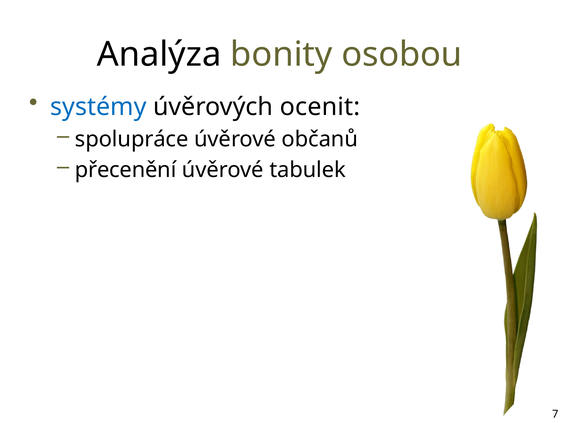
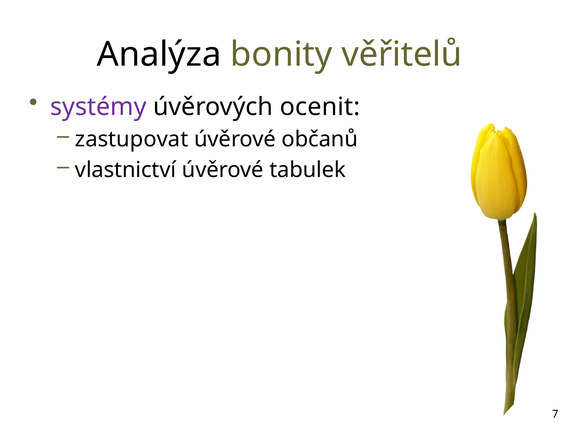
osobou: osobou -> věřitelů (402, 55)
systémy colour: blue -> purple (98, 107)
spolupráce: spolupráce -> zastupovat (132, 139)
přecenění: přecenění -> vlastnictví (126, 170)
